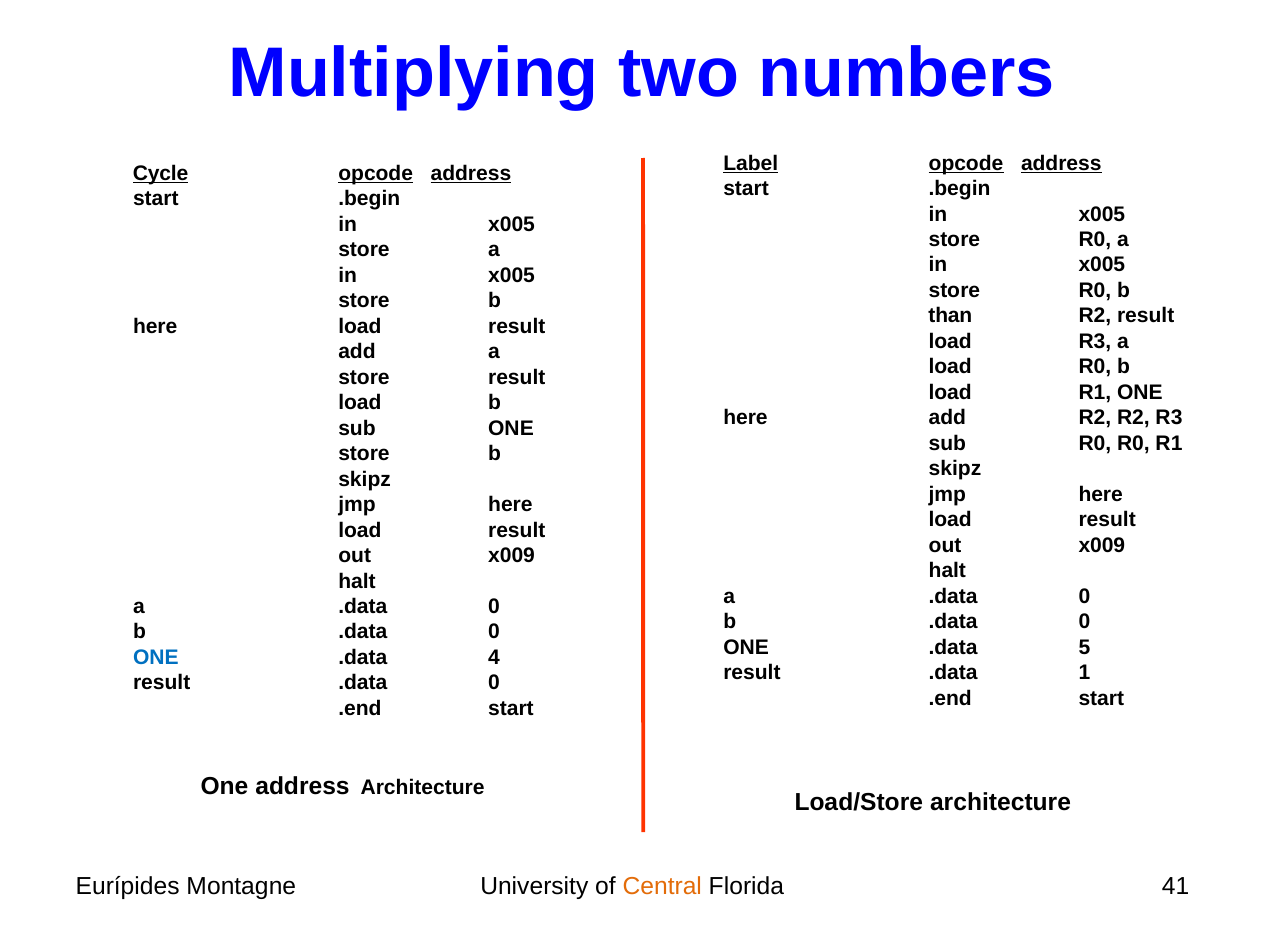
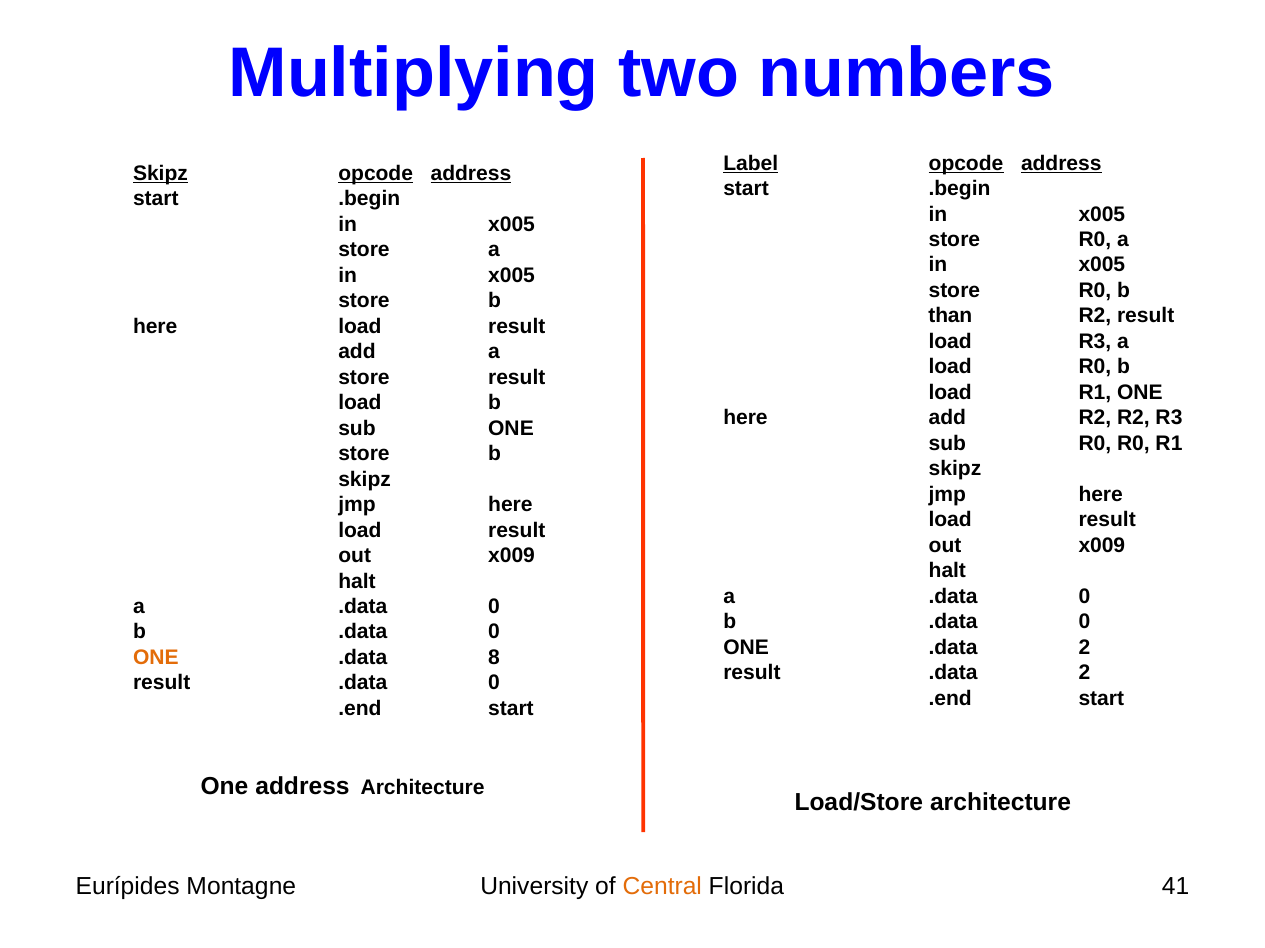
Cycle: Cycle -> Skipz (160, 174)
ONE .data 5: 5 -> 2 (1084, 648)
ONE colour: blue -> orange (156, 658)
4: 4 -> 8 (494, 658)
result .data 1: 1 -> 2 (1084, 673)
